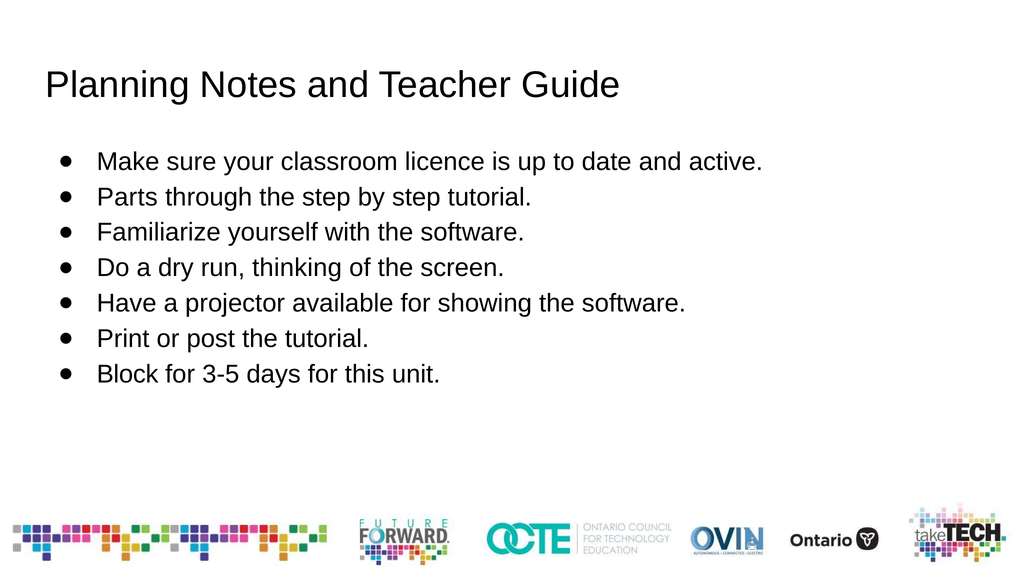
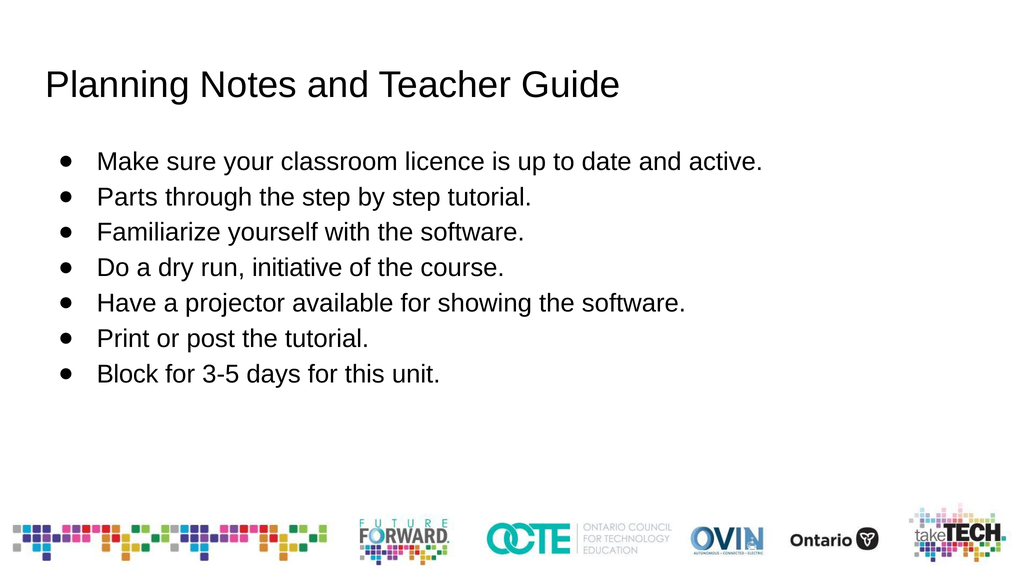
thinking: thinking -> initiative (297, 268)
screen: screen -> course (463, 268)
